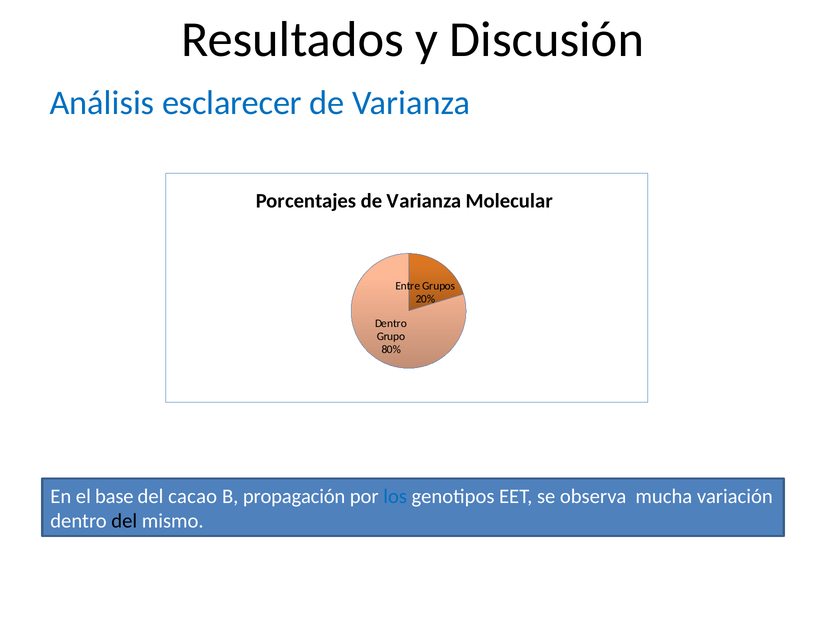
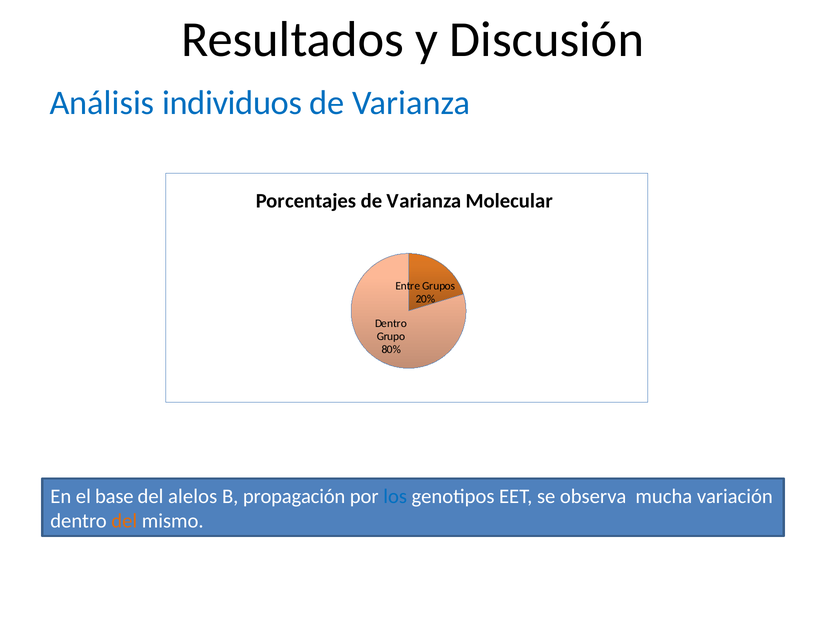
esclarecer: esclarecer -> individuos (232, 103)
cacao: cacao -> alelos (193, 497)
del colour: black -> orange (124, 522)
